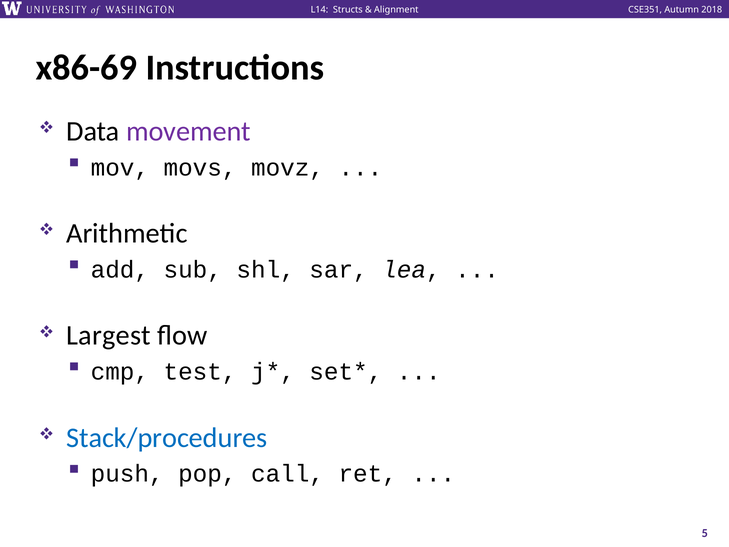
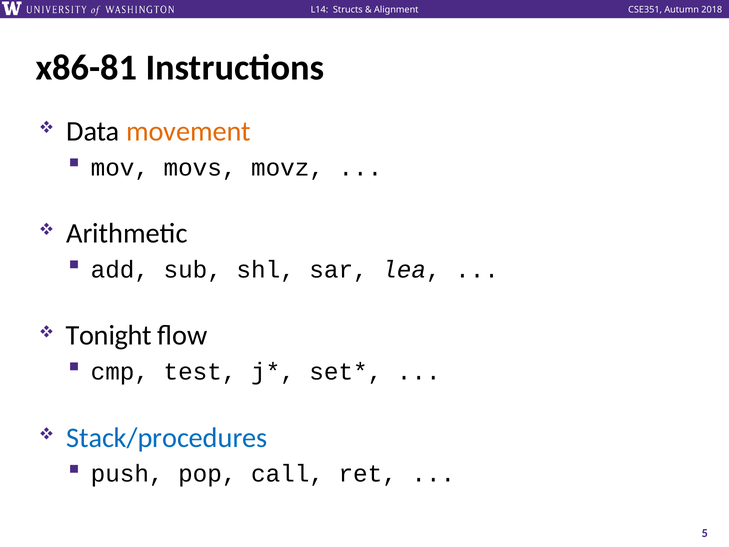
x86-69: x86-69 -> x86-81 (87, 68)
movement colour: purple -> orange (188, 131)
Largest: Largest -> Tonight (109, 335)
